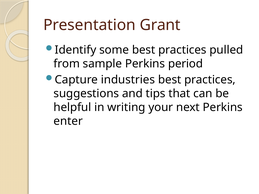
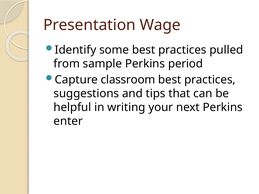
Grant: Grant -> Wage (160, 25)
industries: industries -> classroom (128, 80)
